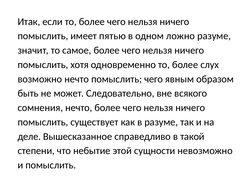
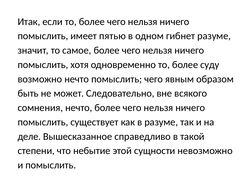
ложно: ложно -> гибнет (181, 36)
слух: слух -> суду (210, 65)
